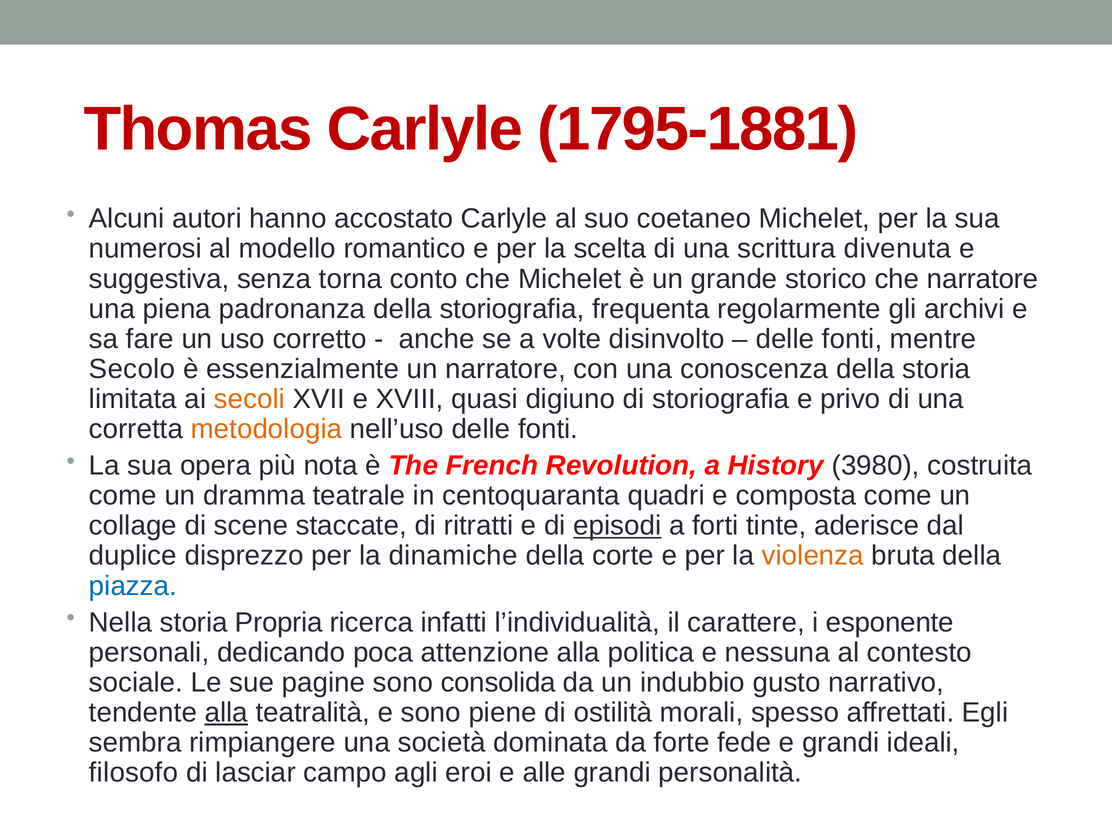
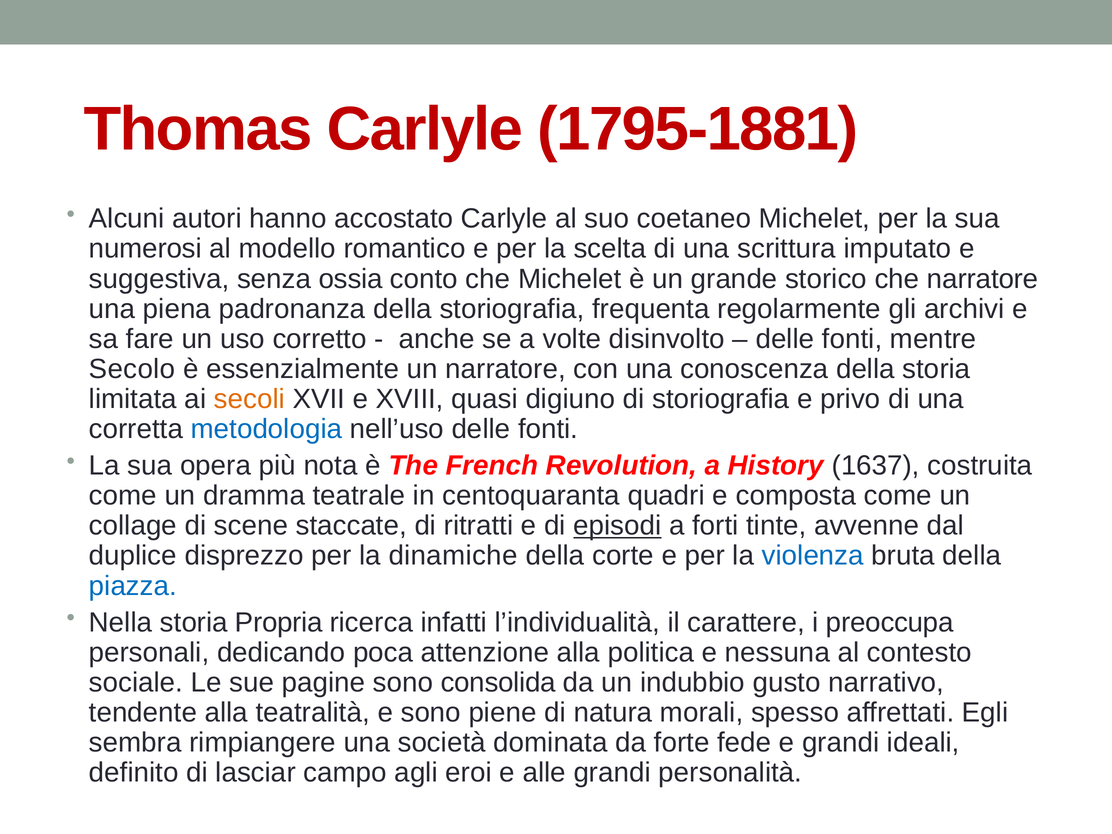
divenuta: divenuta -> imputato (898, 249)
torna: torna -> ossia (351, 279)
metodologia colour: orange -> blue (266, 429)
3980: 3980 -> 1637 (876, 466)
aderisce: aderisce -> avvenne (867, 526)
violenza colour: orange -> blue (813, 556)
esponente: esponente -> preoccupa (890, 623)
alla underline: present -> none (226, 713)
ostilità: ostilità -> natura (613, 713)
filosofo: filosofo -> definito (134, 773)
